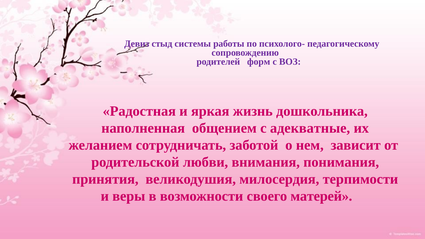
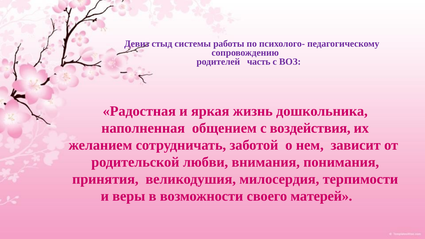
форм: форм -> часть (259, 62)
адекватные: адекватные -> воздействия (310, 128)
